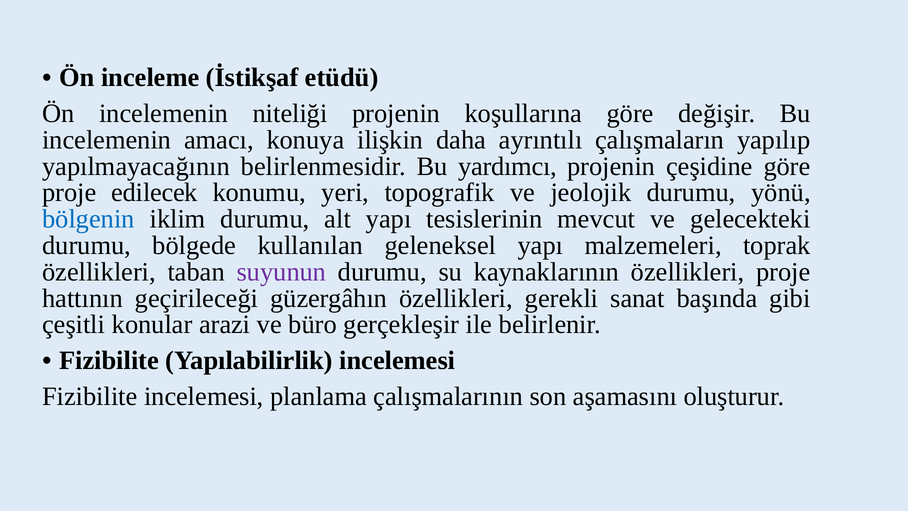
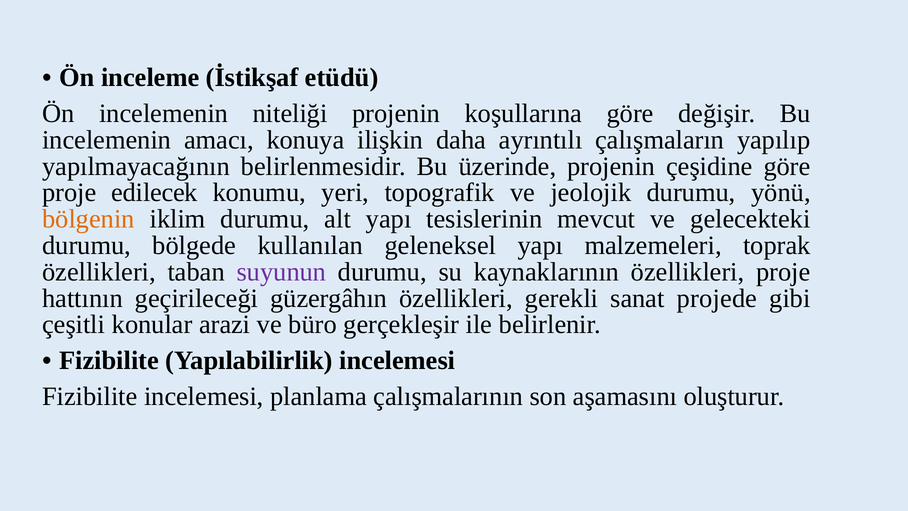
yardımcı: yardımcı -> üzerinde (507, 166)
bölgenin colour: blue -> orange (88, 219)
başında: başında -> projede (717, 298)
